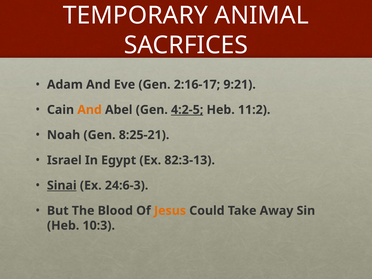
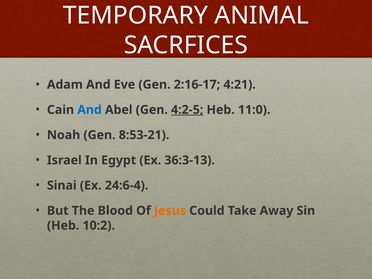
9:21: 9:21 -> 4:21 (240, 85)
And colour: orange -> blue (90, 110)
11:2: 11:2 -> 11:0 (254, 110)
8:25-21: 8:25-21 -> 8:53-21 (144, 135)
82:3-13: 82:3-13 -> 36:3-13 (190, 160)
Sinai underline: present -> none (62, 185)
24:6-3: 24:6-3 -> 24:6-4 (127, 185)
10:3: 10:3 -> 10:2 (99, 226)
